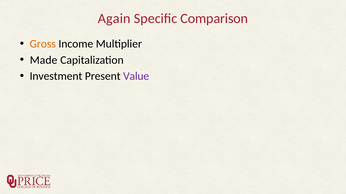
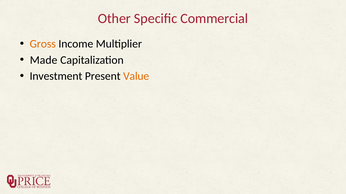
Again: Again -> Other (114, 19)
Comparison: Comparison -> Commercial (214, 19)
Value colour: purple -> orange (136, 76)
